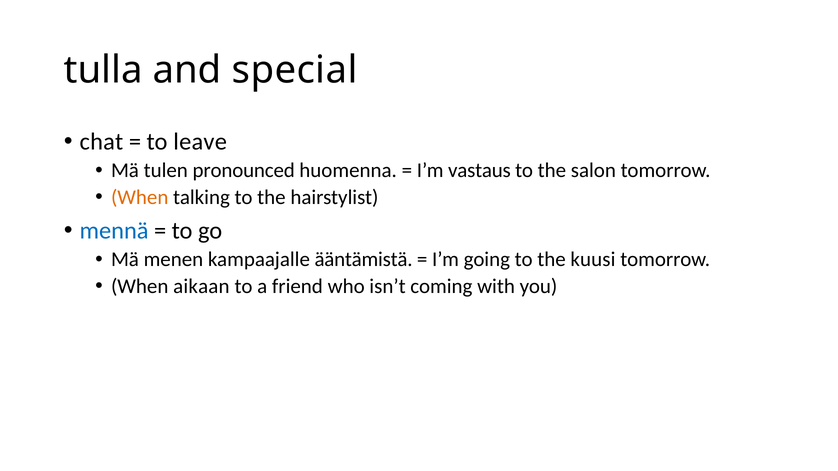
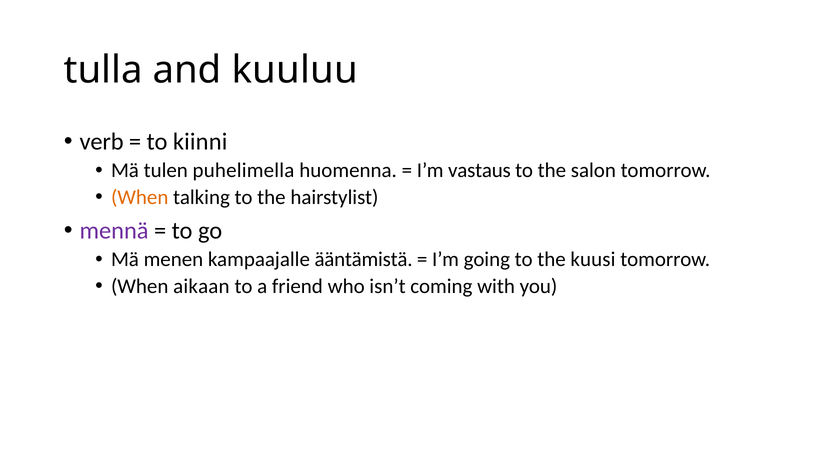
special: special -> kuuluu (295, 70)
chat: chat -> verb (102, 142)
leave: leave -> kiinni (200, 142)
pronounced: pronounced -> puhelimella (243, 171)
mennä colour: blue -> purple (114, 231)
